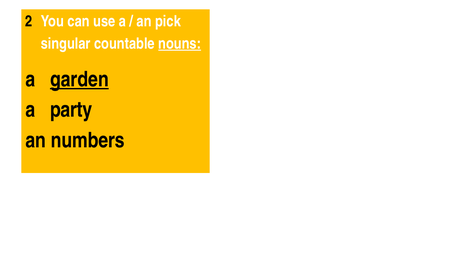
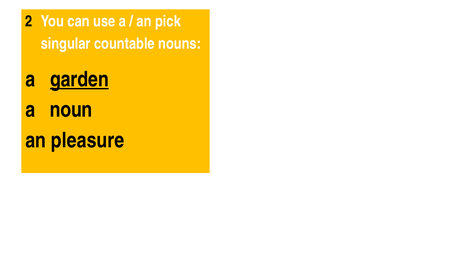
nouns underline: present -> none (180, 43)
party: party -> noun (71, 110)
numbers: numbers -> pleasure (88, 140)
